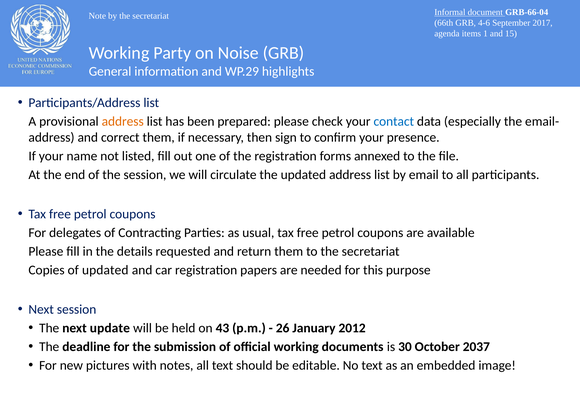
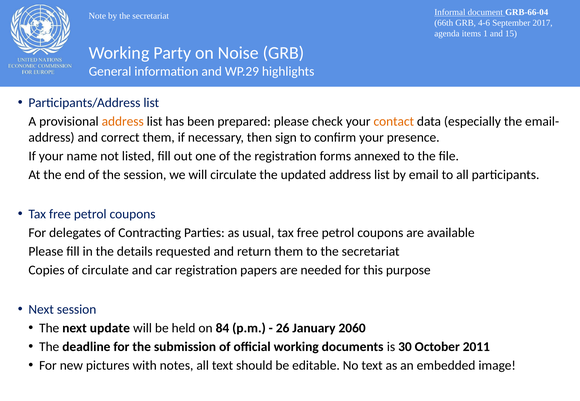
contact colour: blue -> orange (394, 122)
of updated: updated -> circulate (105, 271)
43: 43 -> 84 (222, 329)
2012: 2012 -> 2060 (352, 329)
2037: 2037 -> 2011 (476, 347)
